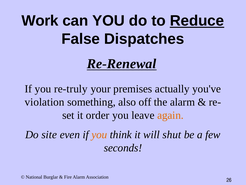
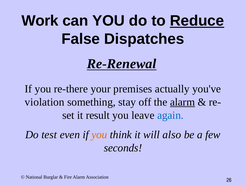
re-truly: re-truly -> re-there (71, 89)
also: also -> stay (127, 102)
alarm underline: none -> present (182, 102)
order: order -> result (98, 115)
again colour: orange -> blue (170, 115)
site: site -> test (49, 134)
shut: shut -> also (172, 134)
